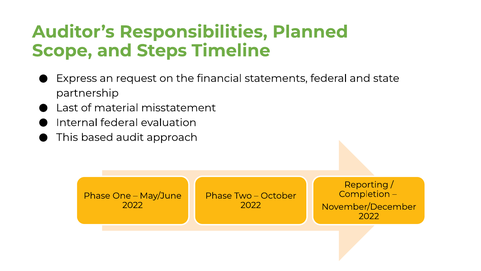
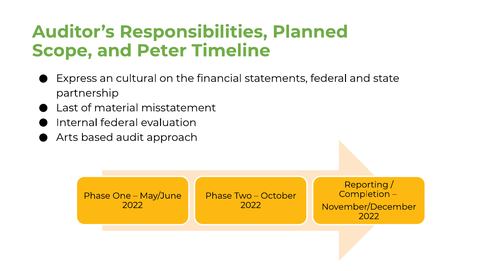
Steps: Steps -> Peter (162, 51)
request: request -> cultural (136, 78)
This: This -> Arts (67, 137)
